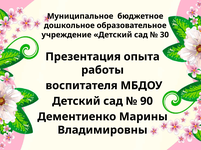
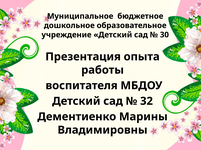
90: 90 -> 32 (147, 102)
